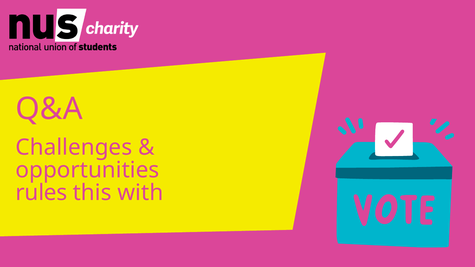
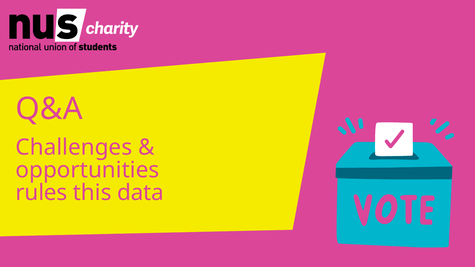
with: with -> data (141, 193)
